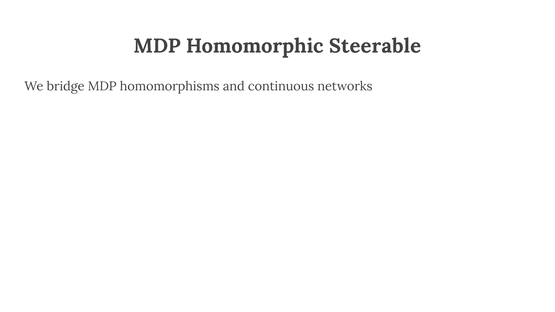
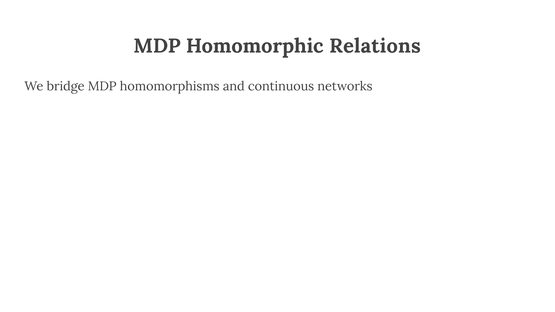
Steerable: Steerable -> Relations (375, 46)
